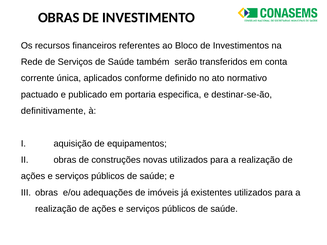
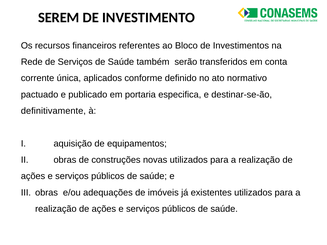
OBRAS: OBRAS -> SEREM (59, 18)
